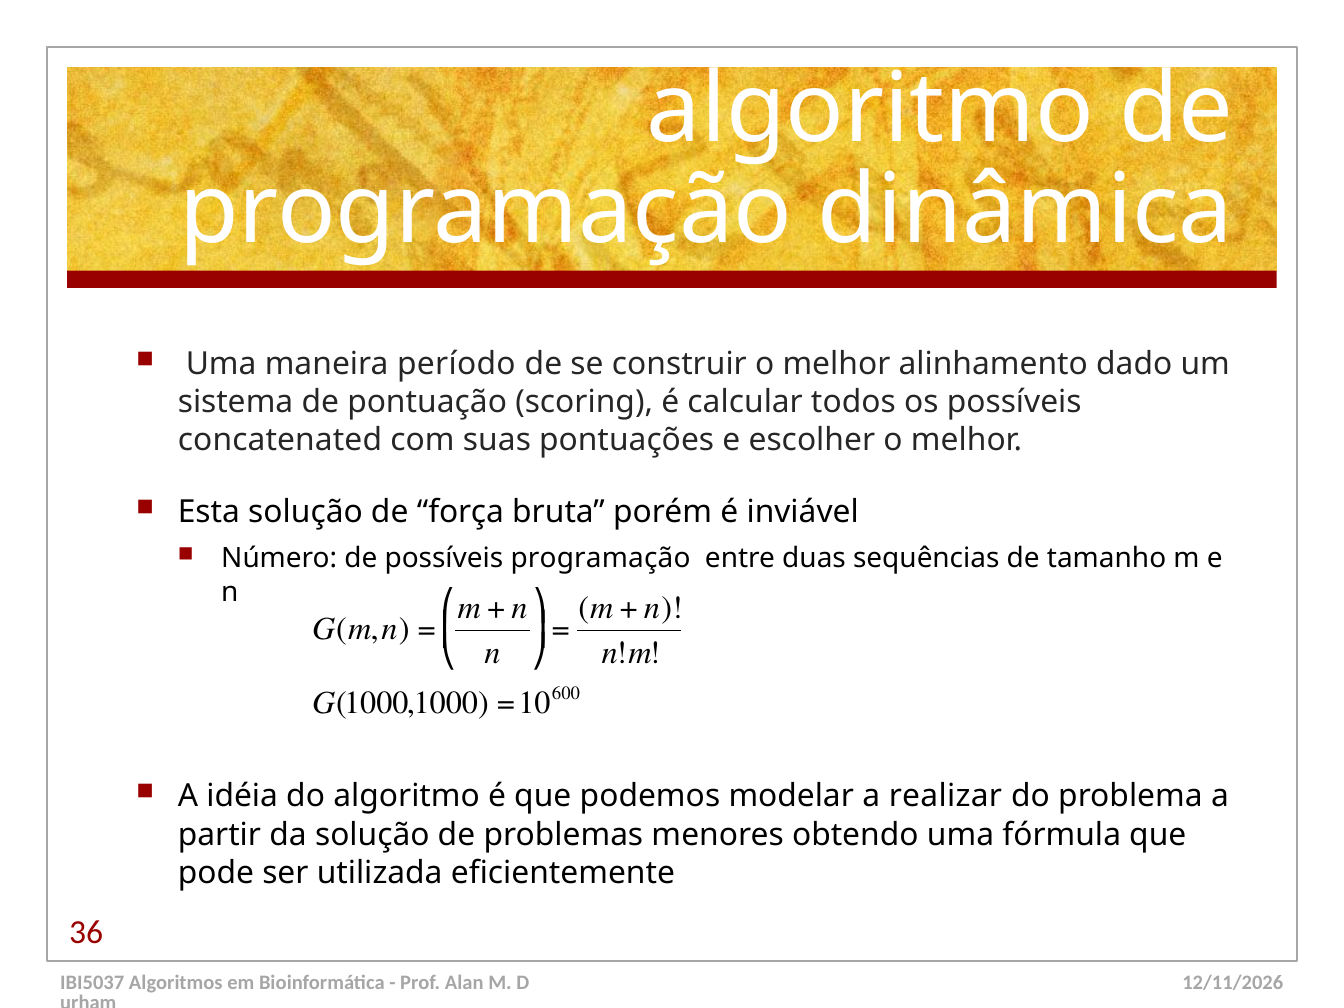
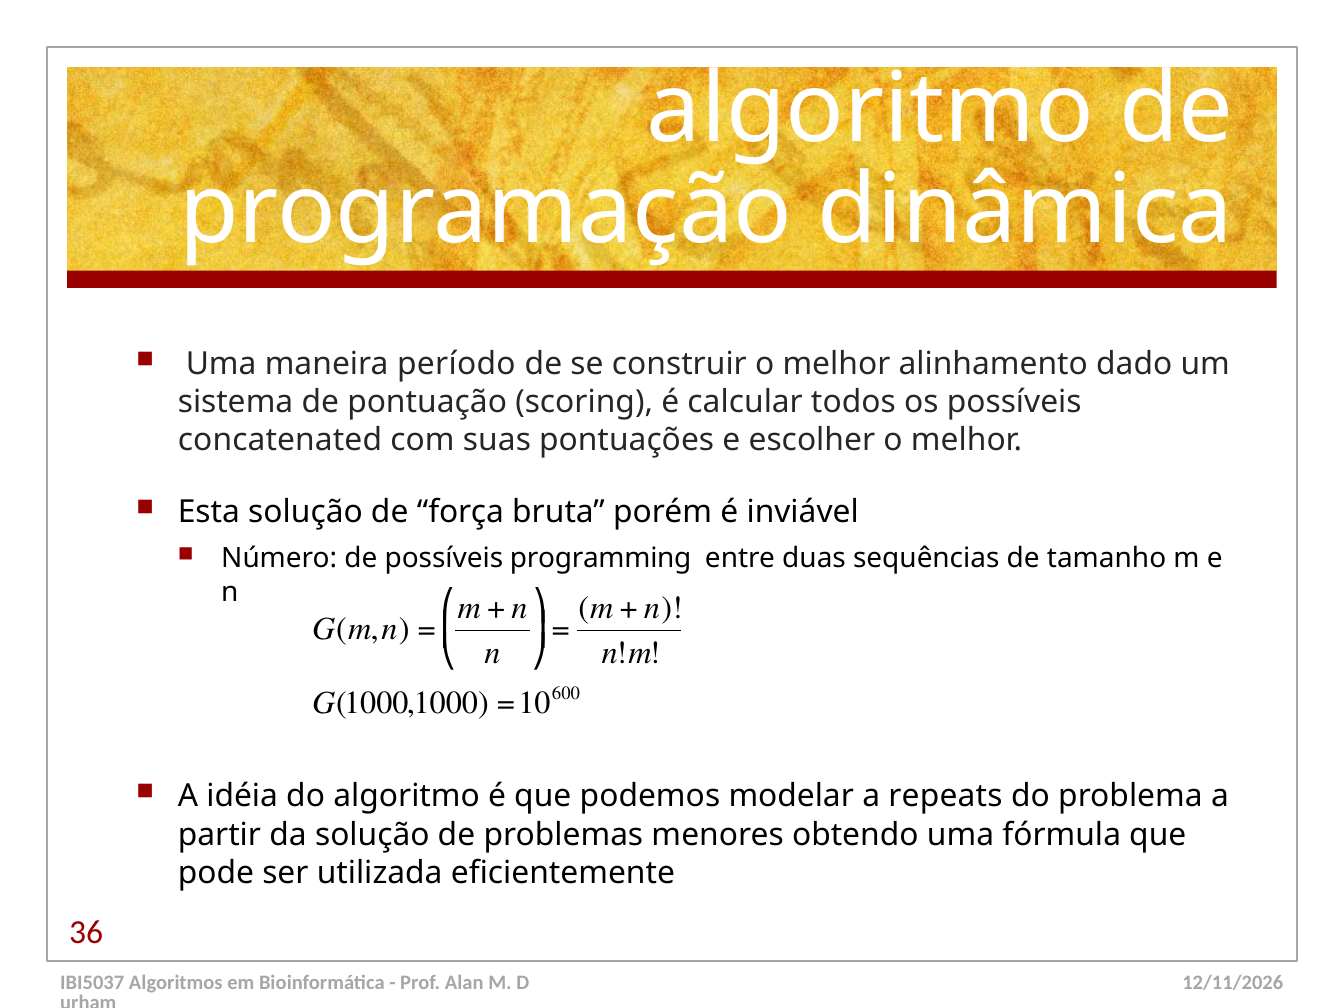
possíveis programação: programação -> programming (601, 559)
realizar: realizar -> repeats (945, 796)
